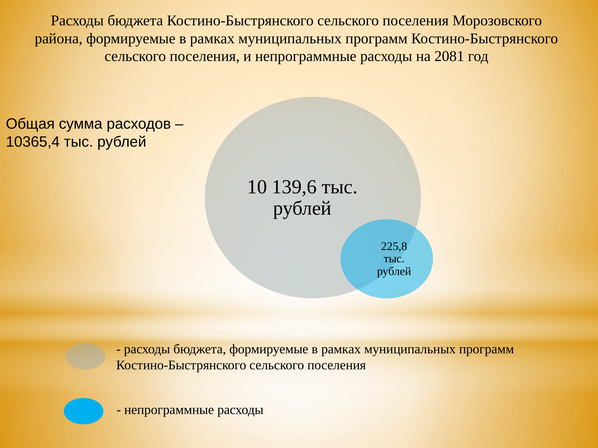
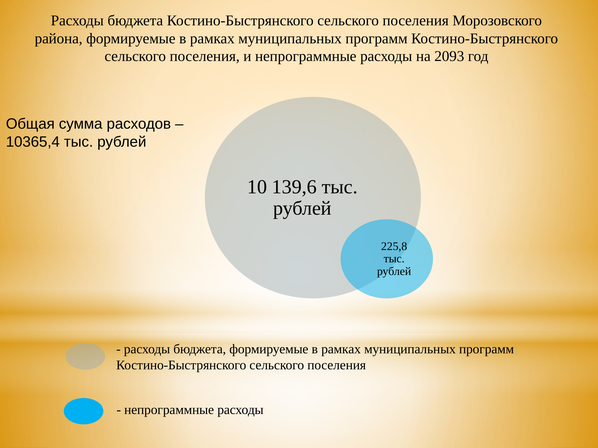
2081: 2081 -> 2093 (449, 56)
